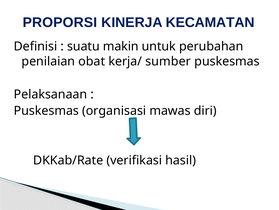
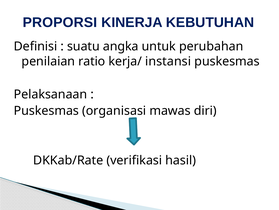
KECAMATAN: KECAMATAN -> KEBUTUHAN (210, 22)
makin: makin -> angka (121, 46)
obat: obat -> ratio (92, 61)
sumber: sumber -> instansi (168, 61)
